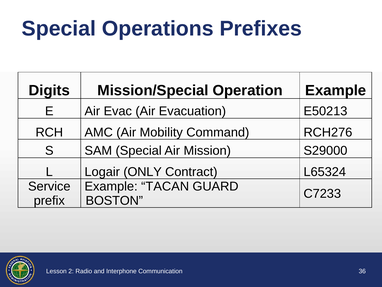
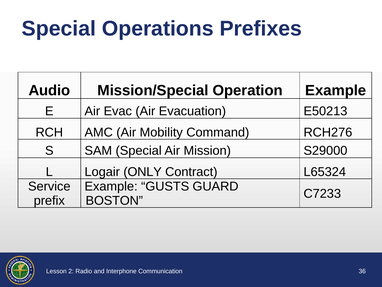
Digits: Digits -> Audio (49, 90)
TACAN: TACAN -> GUSTS (165, 186)
